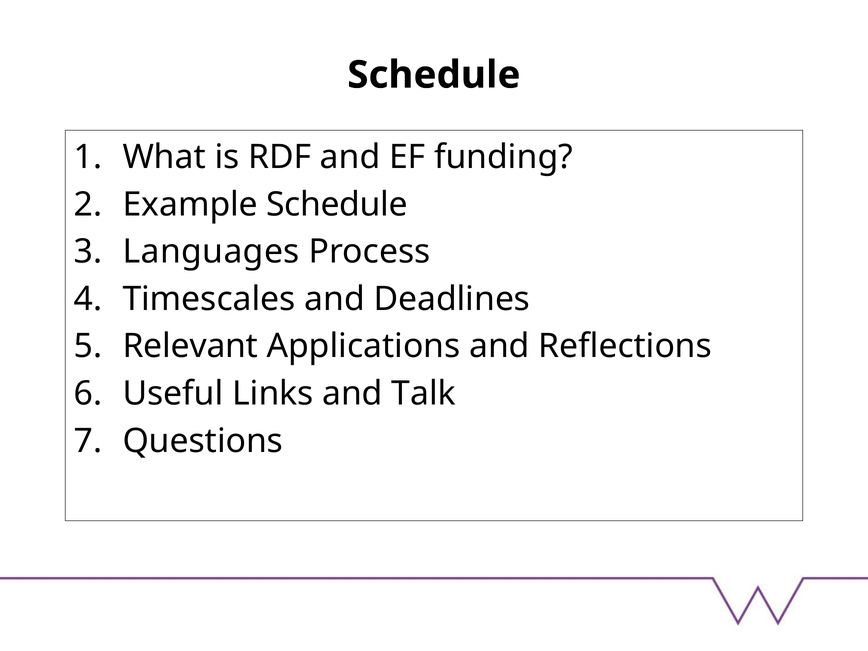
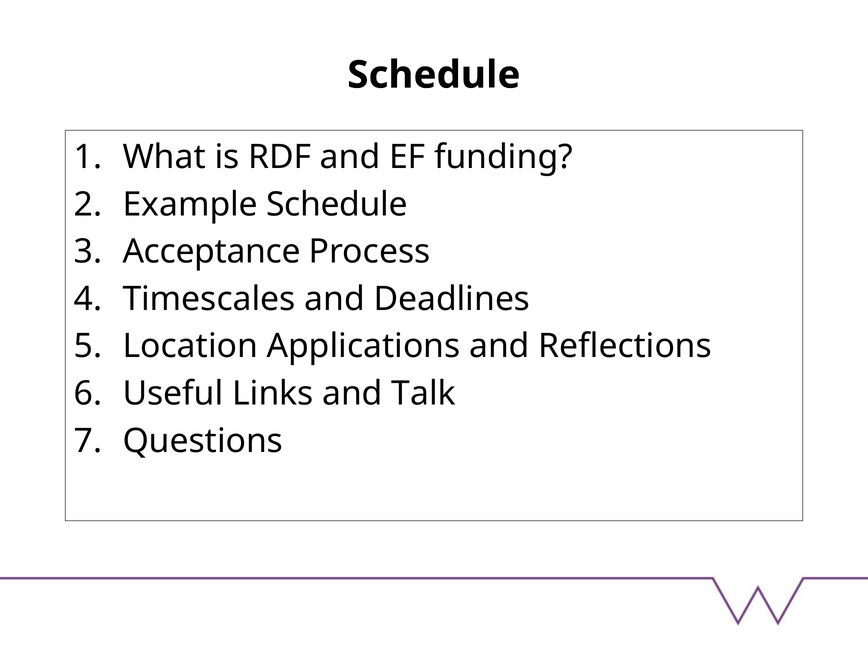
Languages: Languages -> Acceptance (212, 252)
Relevant: Relevant -> Location (190, 346)
